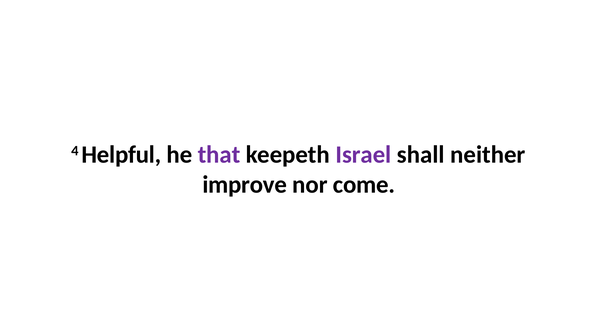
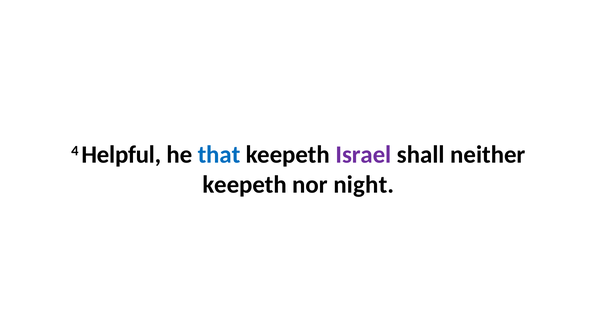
that colour: purple -> blue (219, 155)
improve: improve -> keepeth (245, 185)
come: come -> night (364, 185)
